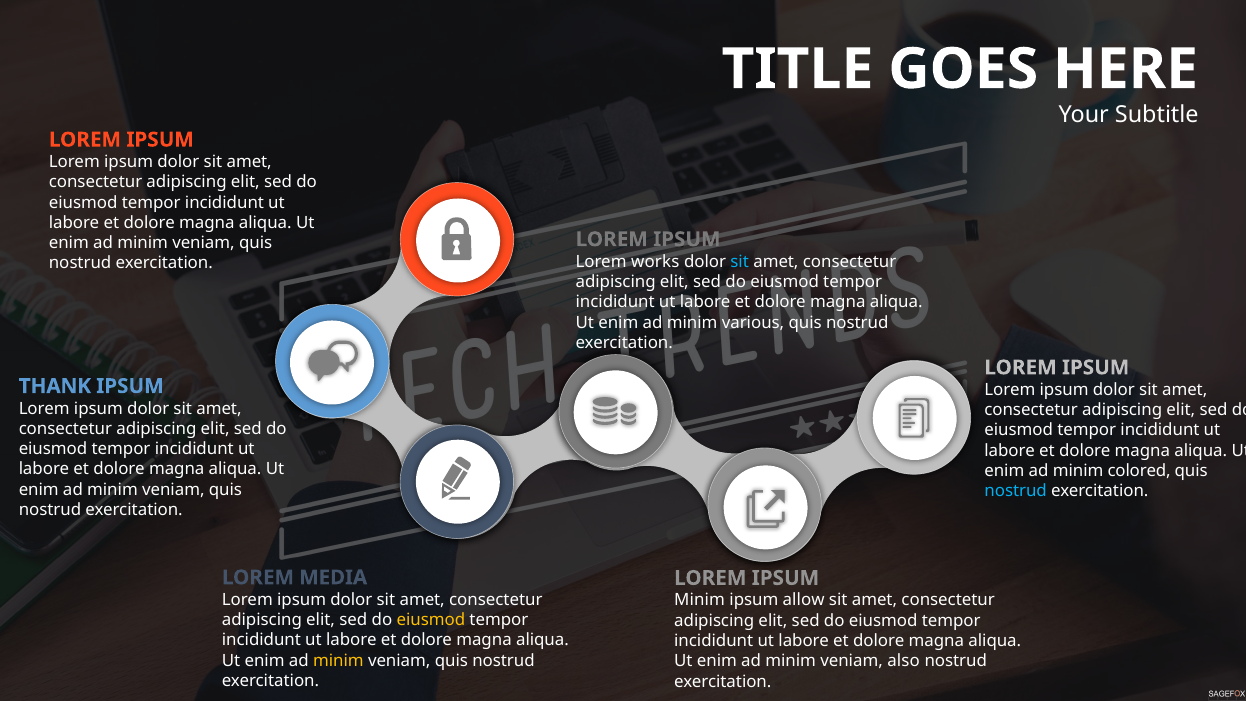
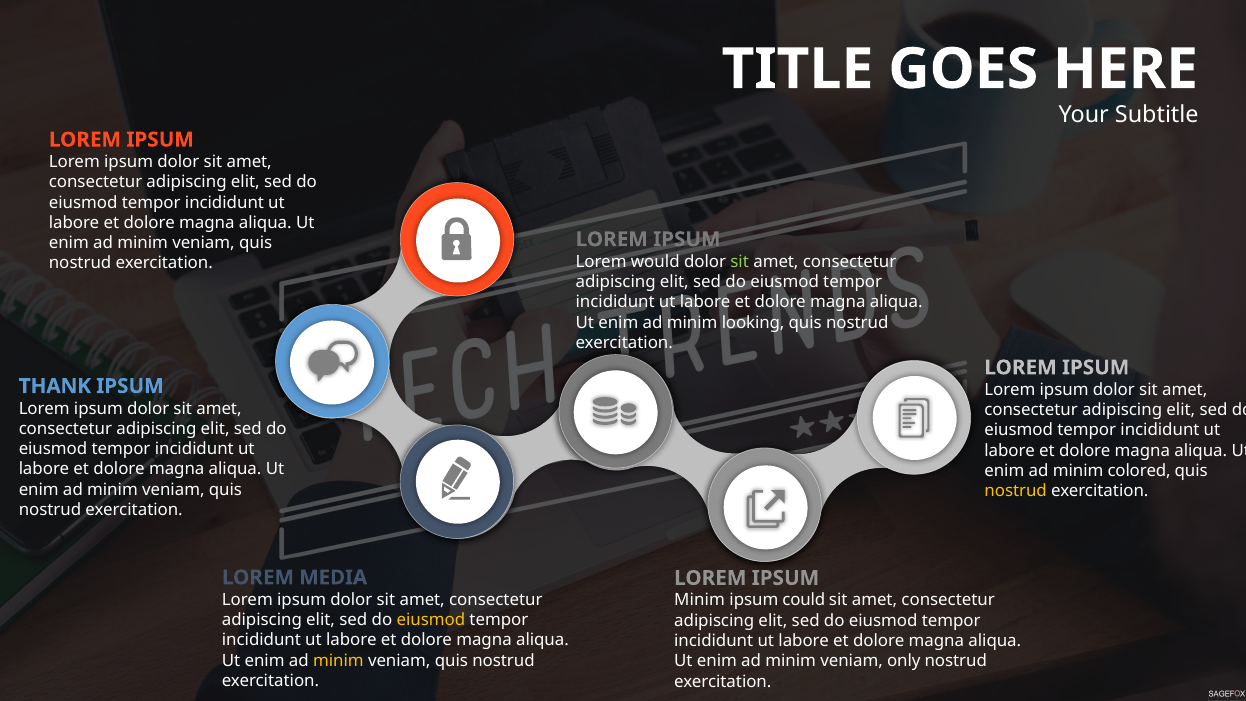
works: works -> would (655, 262)
sit colour: light blue -> light green (740, 262)
various: various -> looking (753, 322)
nostrud colour: light blue -> yellow (1016, 491)
allow: allow -> could (804, 600)
also: also -> only (904, 661)
